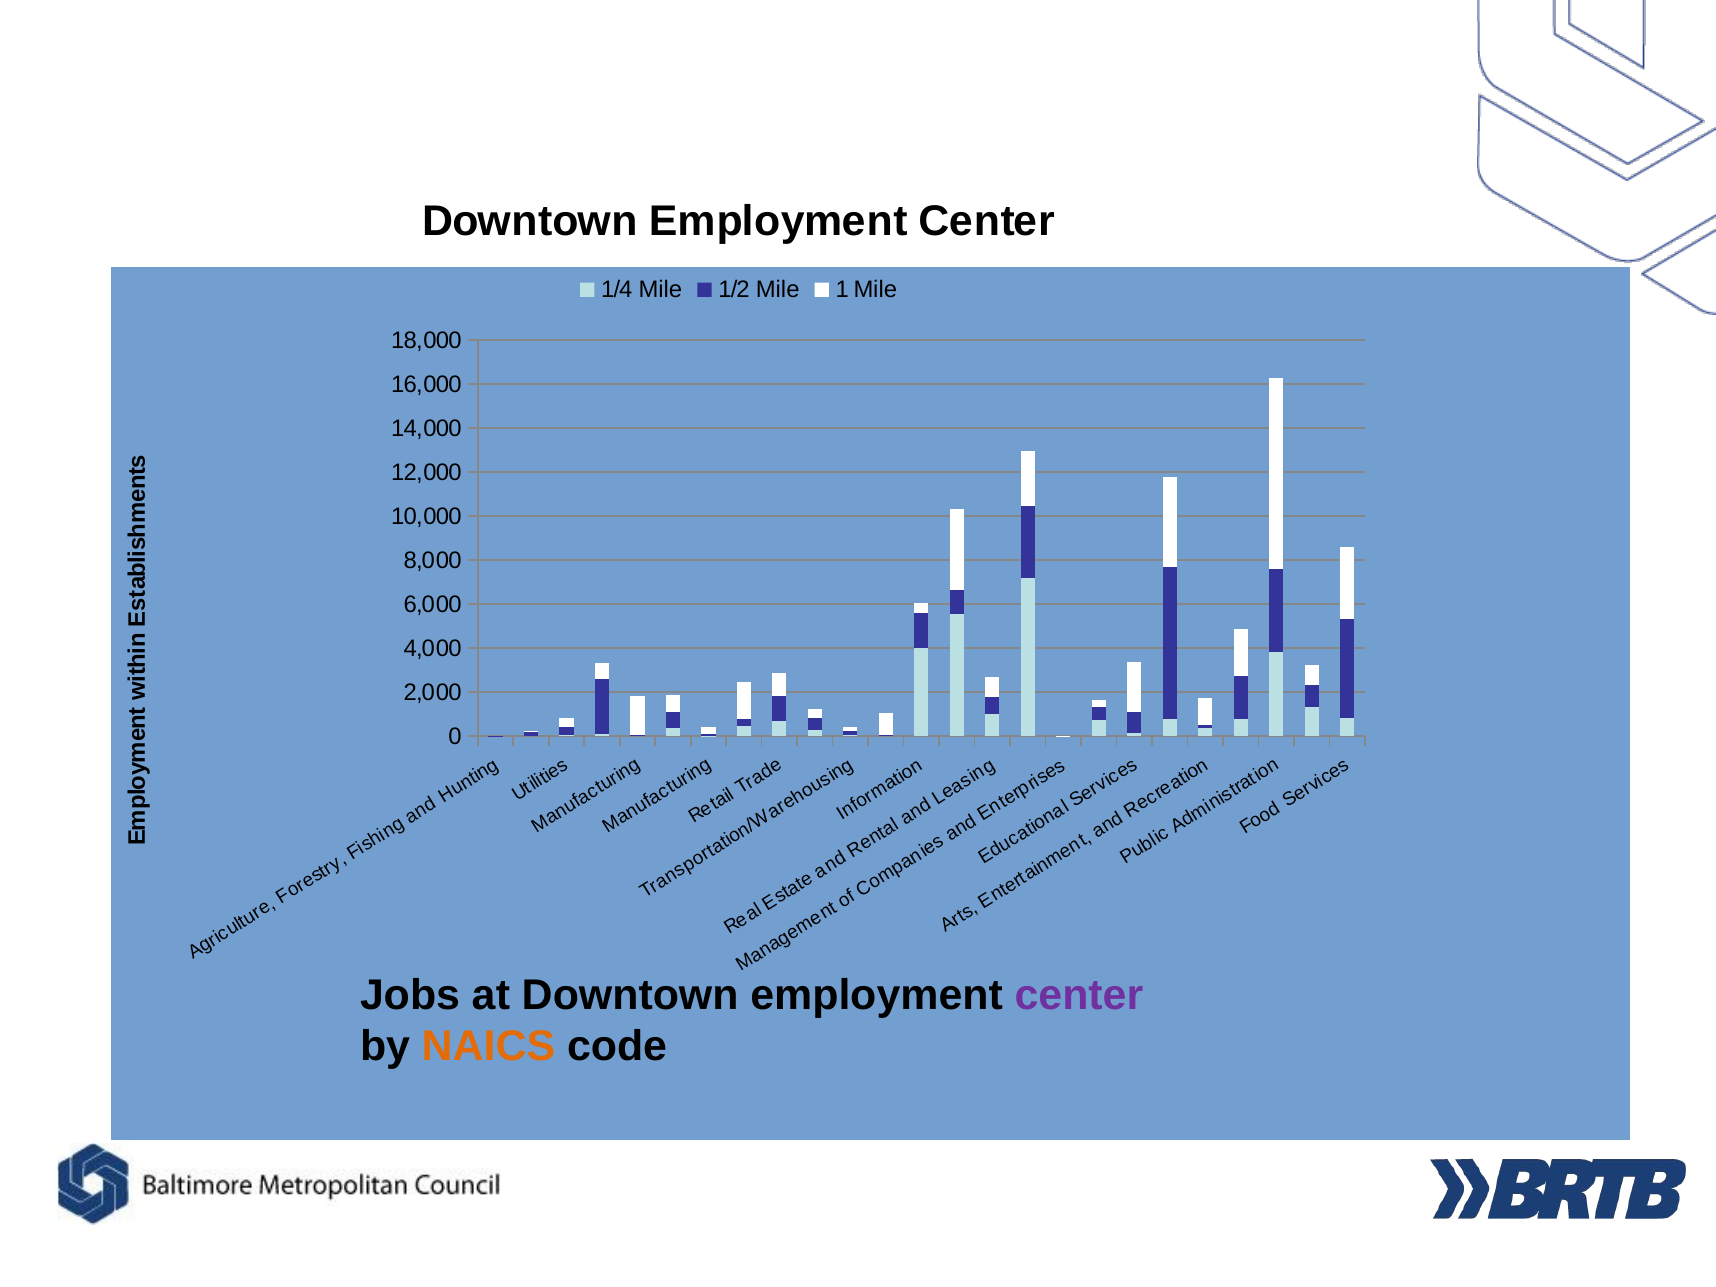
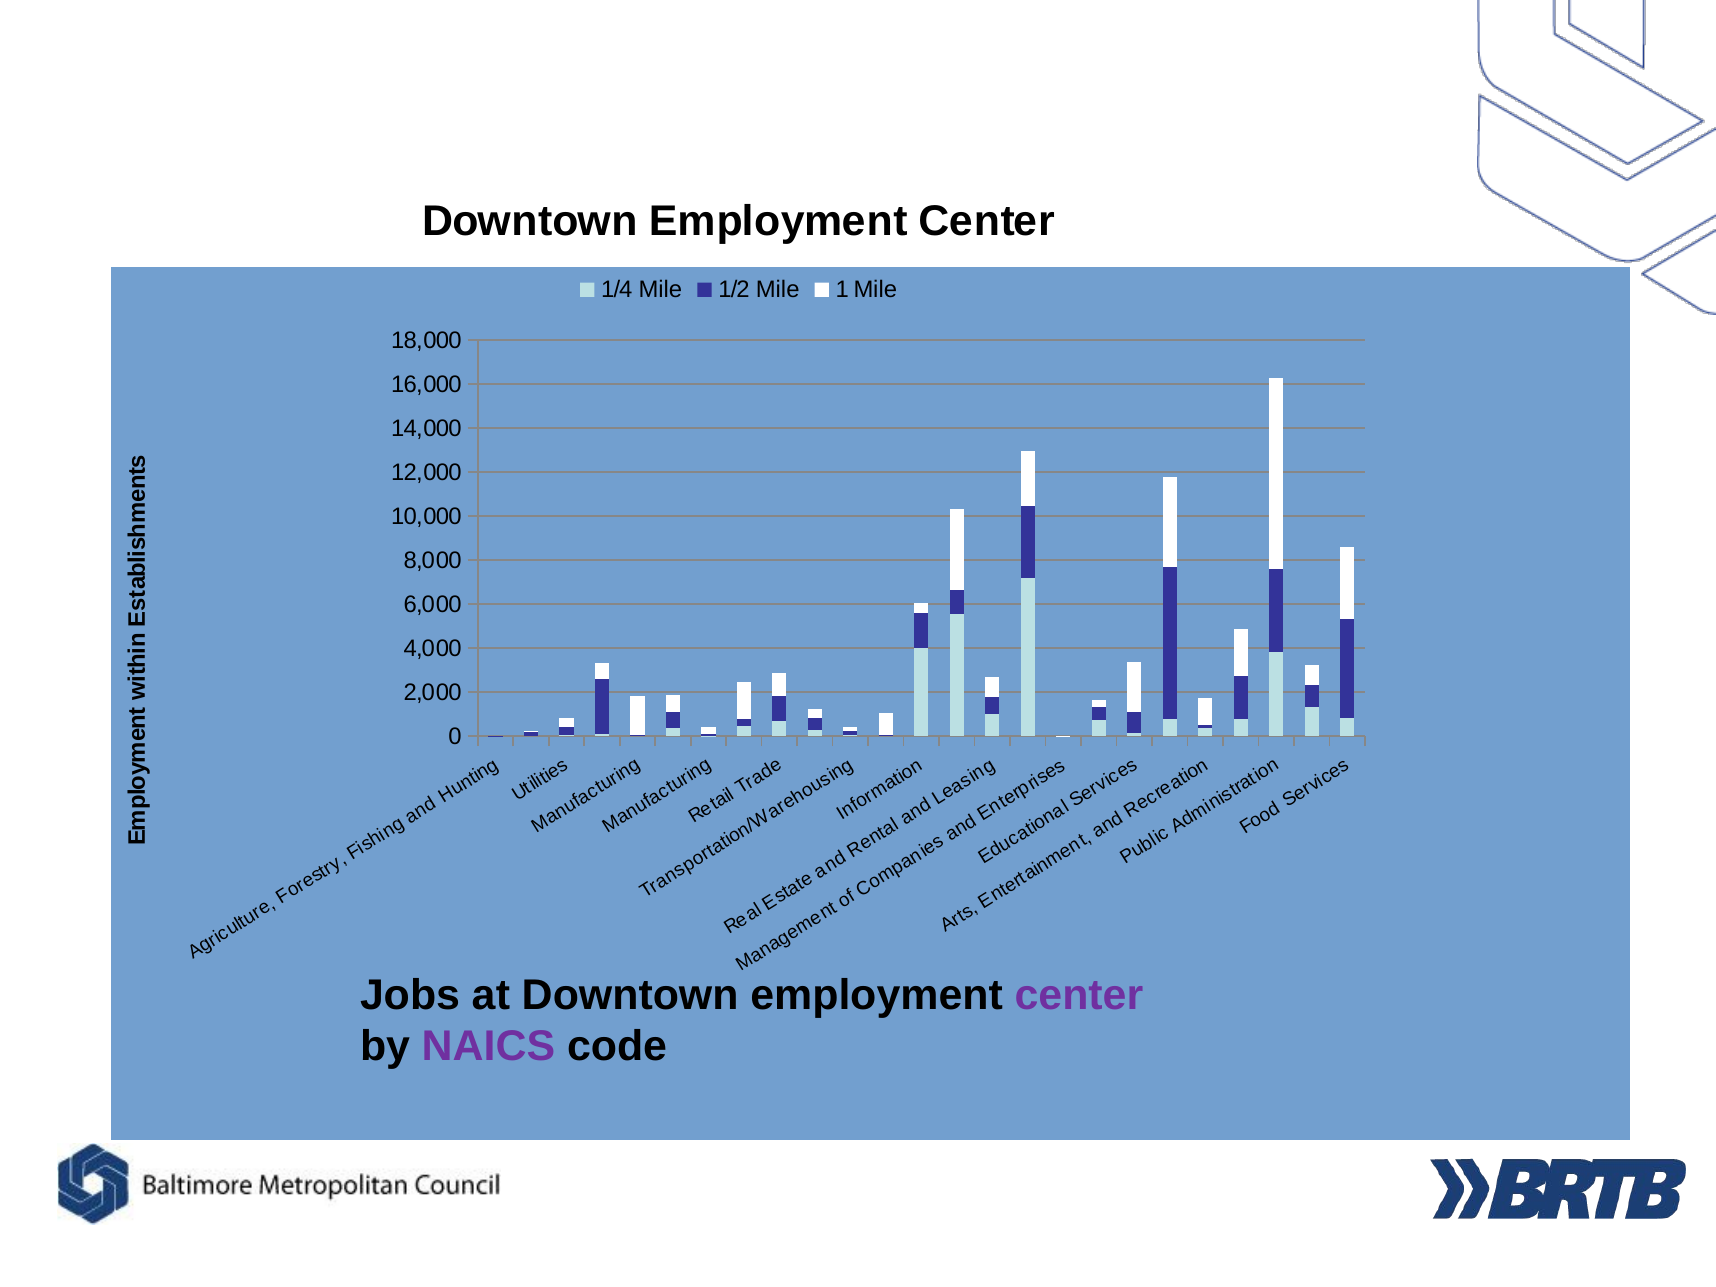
NAICS colour: orange -> purple (488, 1047)
